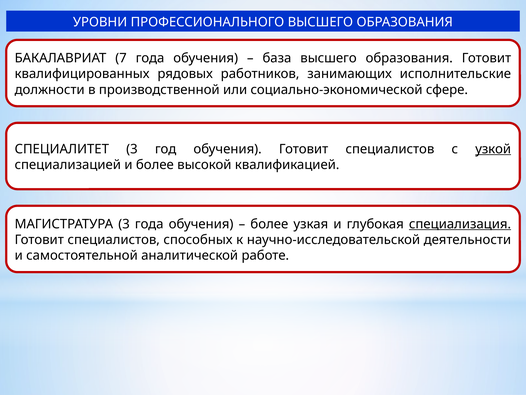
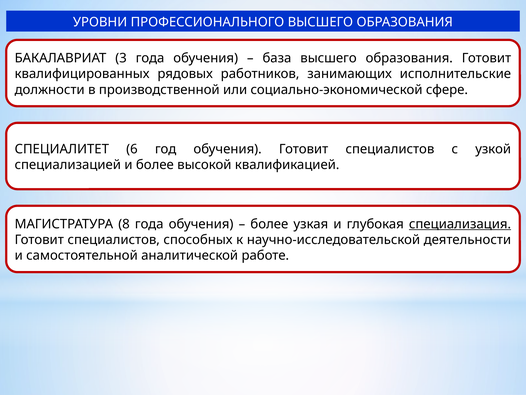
7: 7 -> 3 (121, 58)
СПЕЦИАЛИТЕТ 3: 3 -> 6 (132, 149)
узкой underline: present -> none (493, 149)
МАГИСТРАТУРА 3: 3 -> 8 (124, 224)
